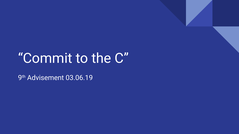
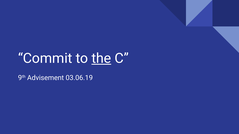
the underline: none -> present (101, 59)
